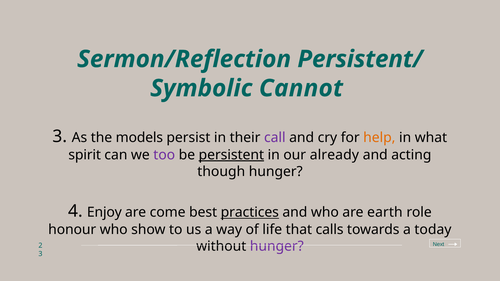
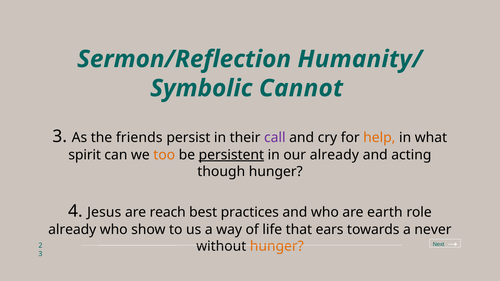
Persistent/: Persistent/ -> Humanity/ (360, 59)
models: models -> friends (139, 138)
too colour: purple -> orange (164, 155)
Enjoy: Enjoy -> Jesus (104, 213)
come: come -> reach (168, 213)
practices underline: present -> none (250, 213)
honour: honour -> already (72, 230)
calls: calls -> ears (330, 230)
today: today -> never (433, 230)
hunger colour: purple -> orange (277, 247)
